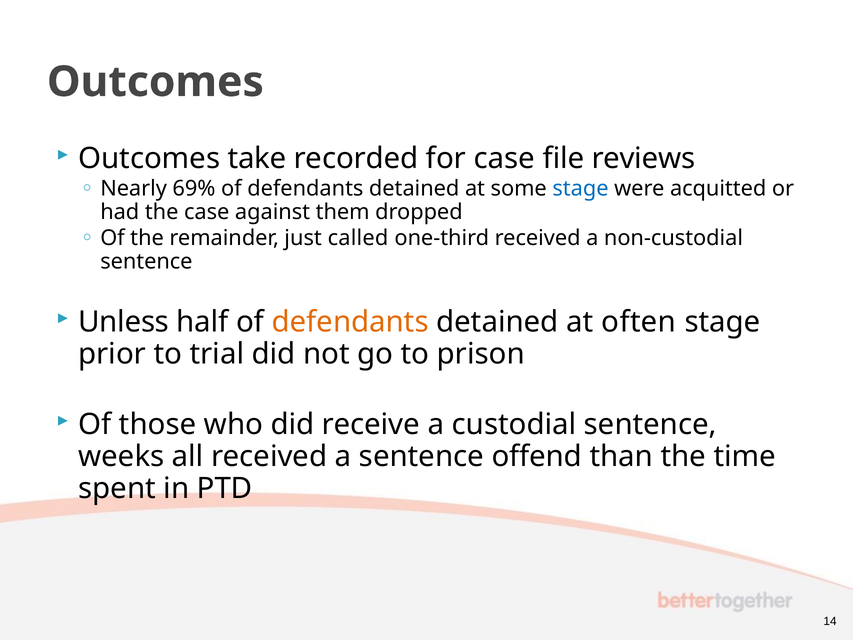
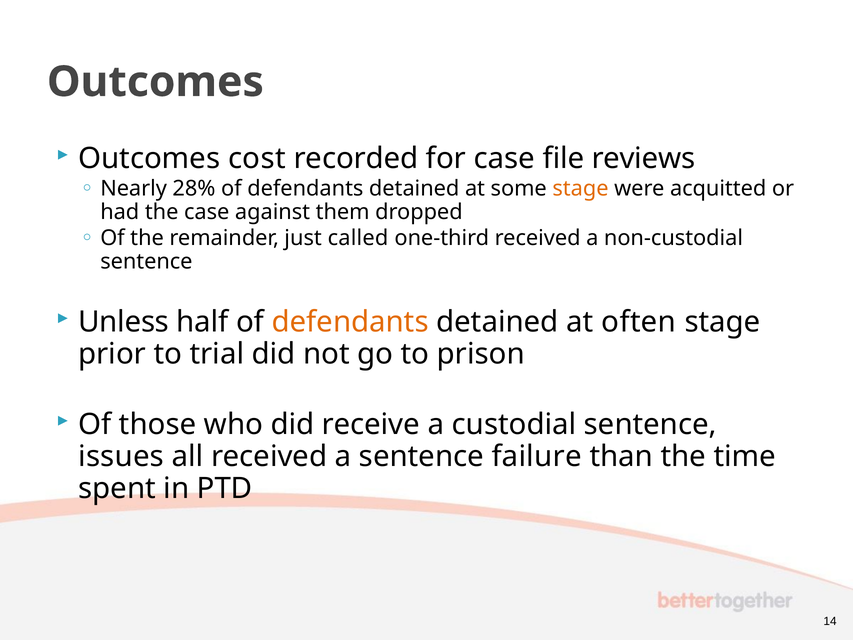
take: take -> cost (257, 158)
69%: 69% -> 28% (194, 189)
stage colour: blue -> orange (580, 189)
weeks: weeks -> issues (121, 456)
offend: offend -> failure (537, 456)
